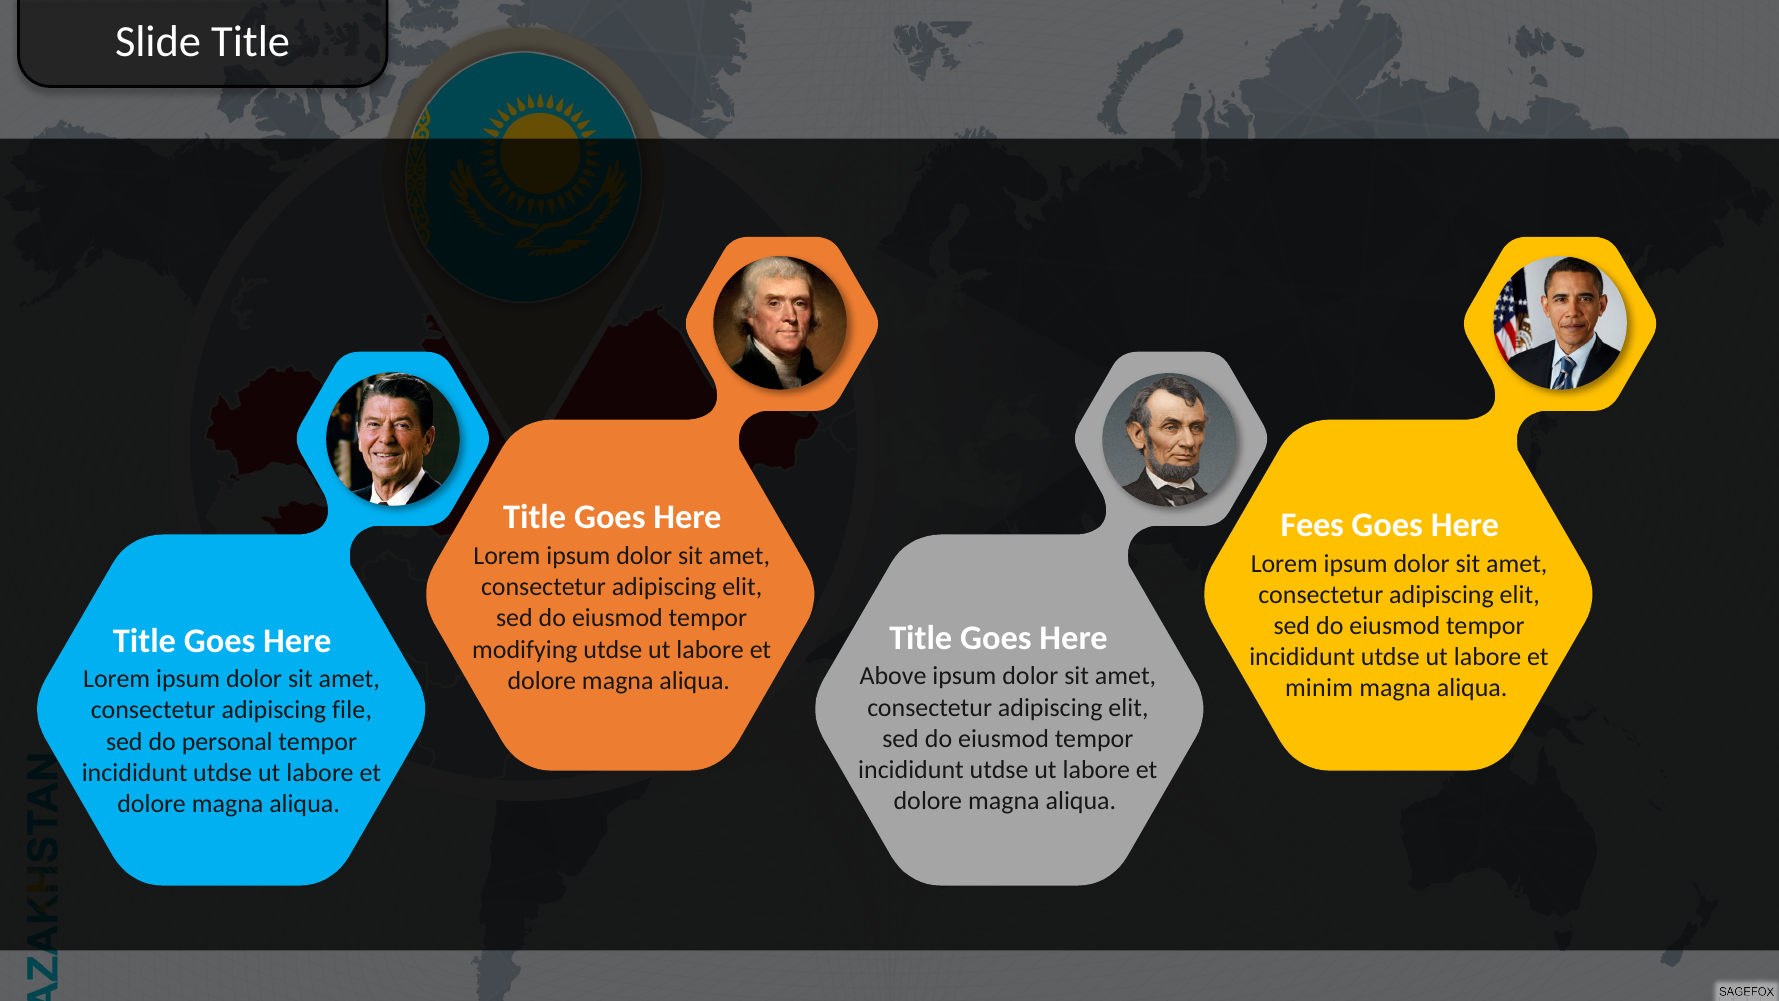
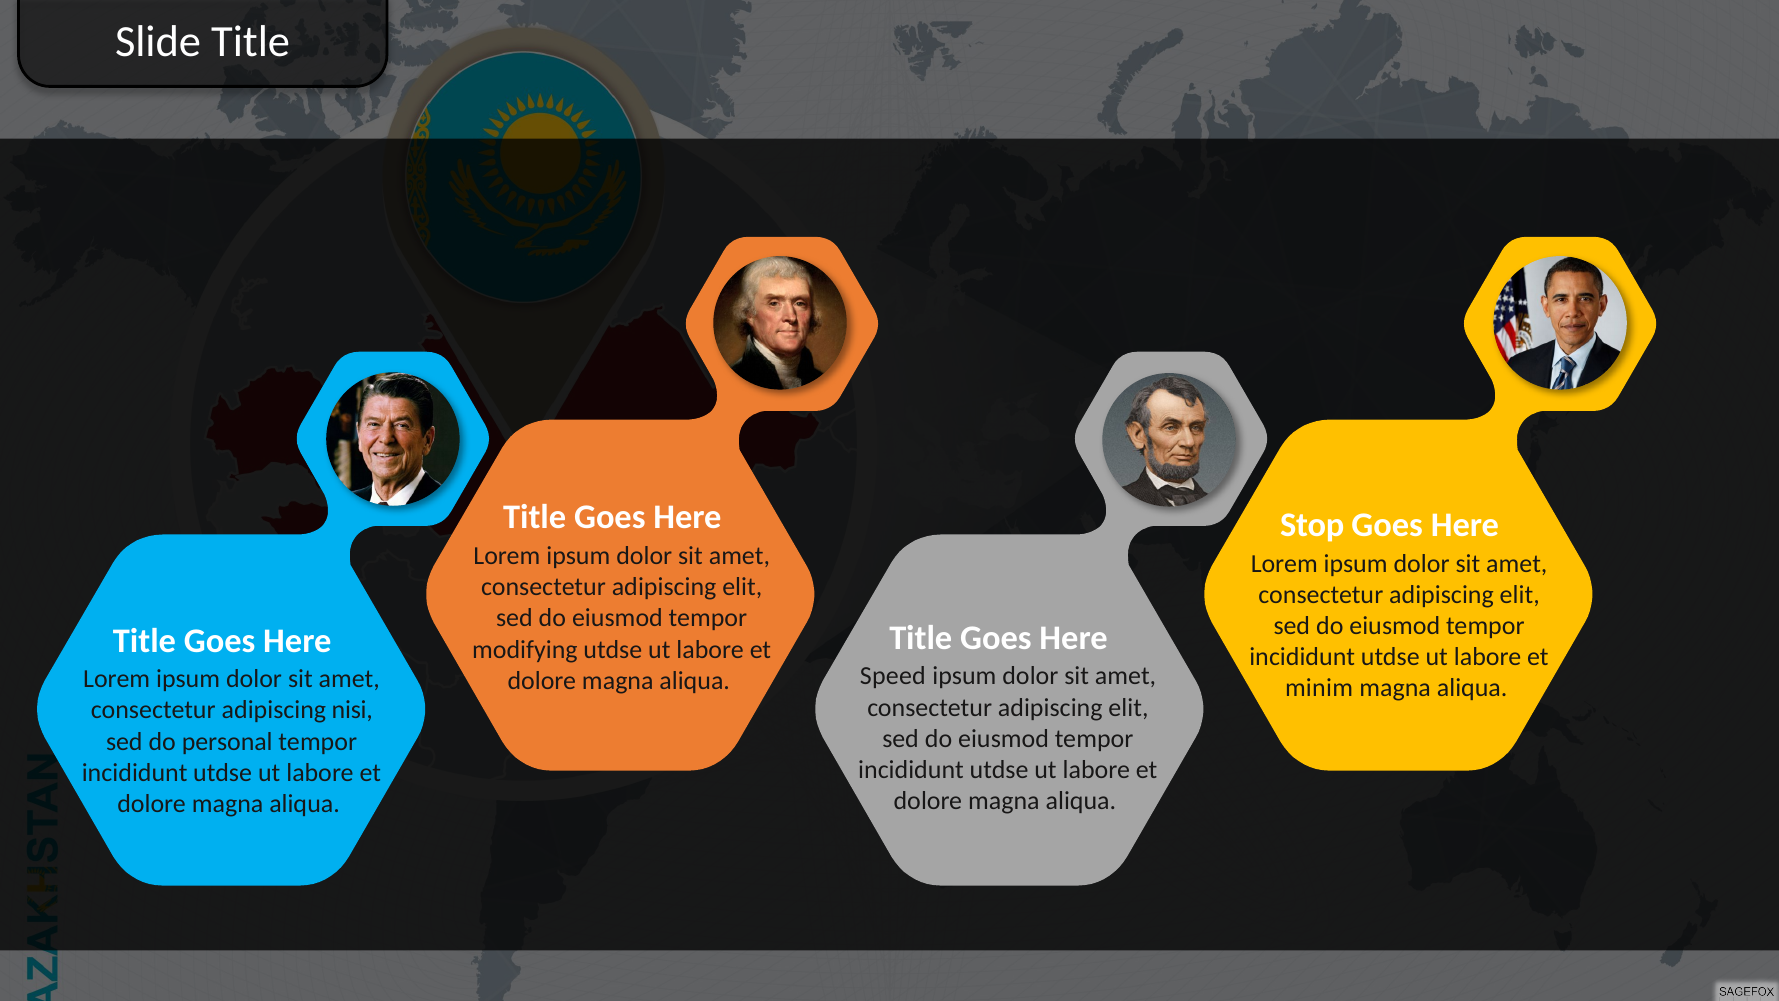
Fees: Fees -> Stop (1312, 525)
Above: Above -> Speed (893, 676)
file: file -> nisi (352, 710)
